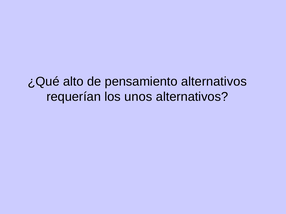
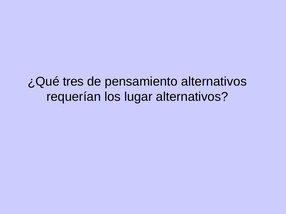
alto: alto -> tres (73, 82)
unos: unos -> lugar (138, 97)
